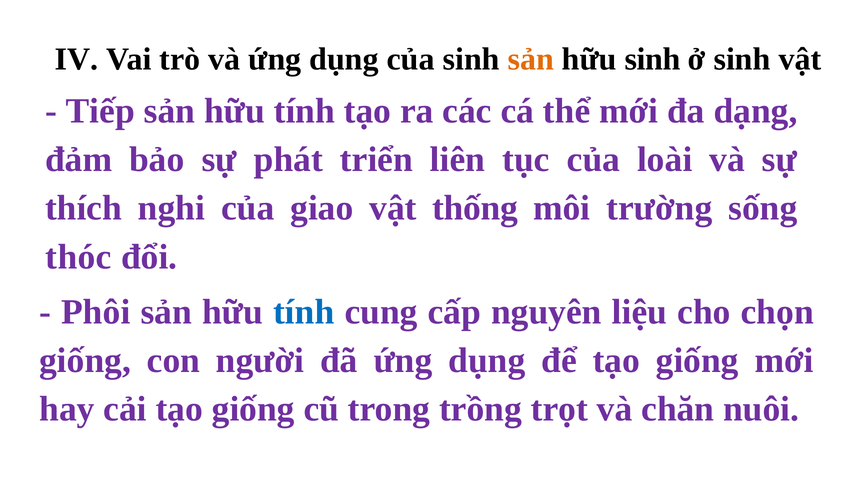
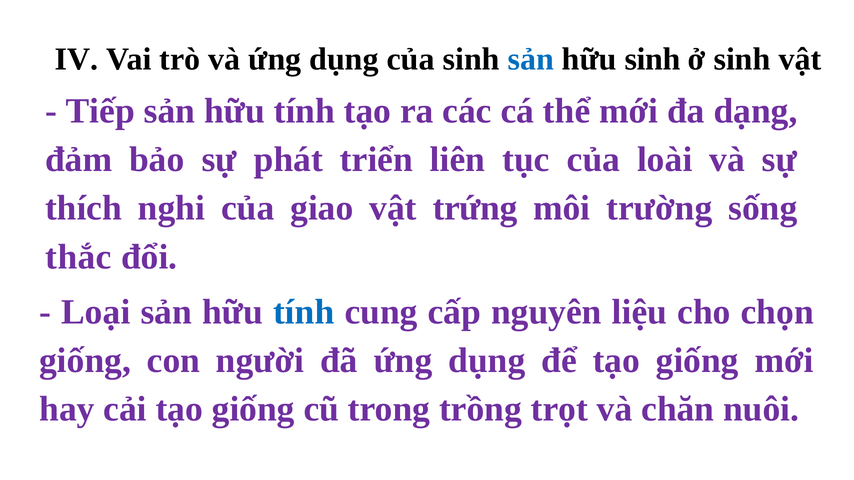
sản colour: orange -> blue (531, 59)
thống: thống -> trứng (475, 208)
thóc: thóc -> thắc (78, 257)
Phôi: Phôi -> Loại (96, 312)
